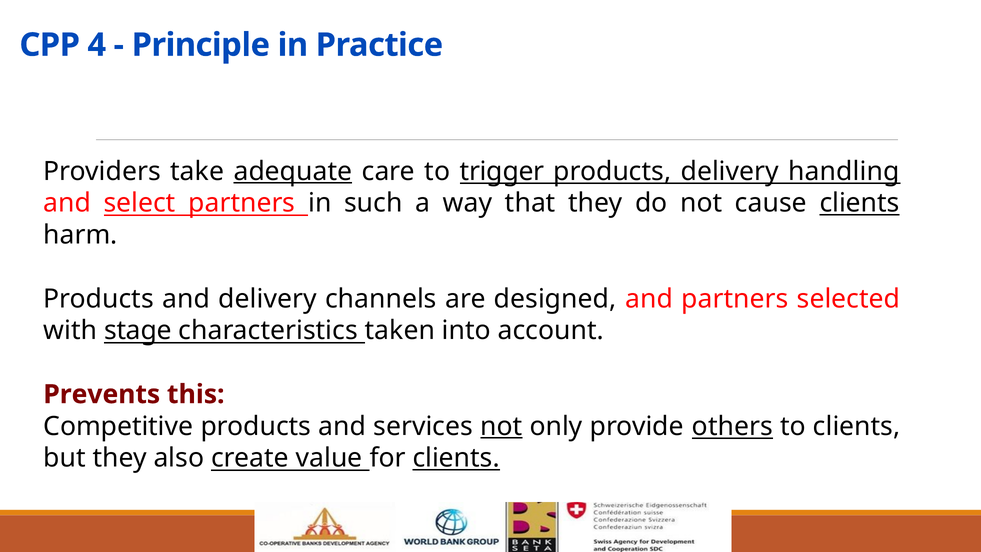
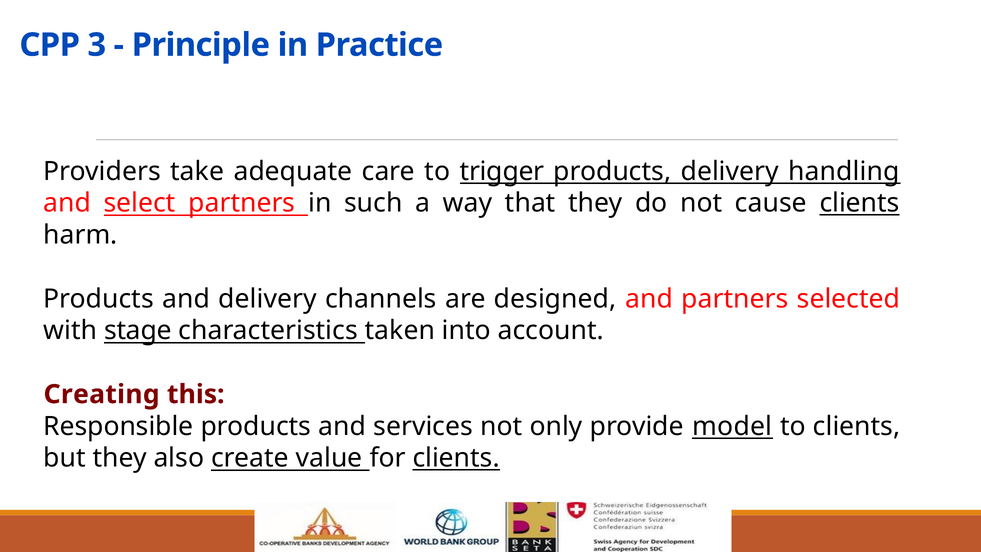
4: 4 -> 3 (97, 45)
adequate underline: present -> none (293, 171)
Prevents: Prevents -> Creating (102, 394)
Competitive: Competitive -> Responsible (118, 426)
not underline: present -> none (501, 426)
others: others -> model (732, 426)
